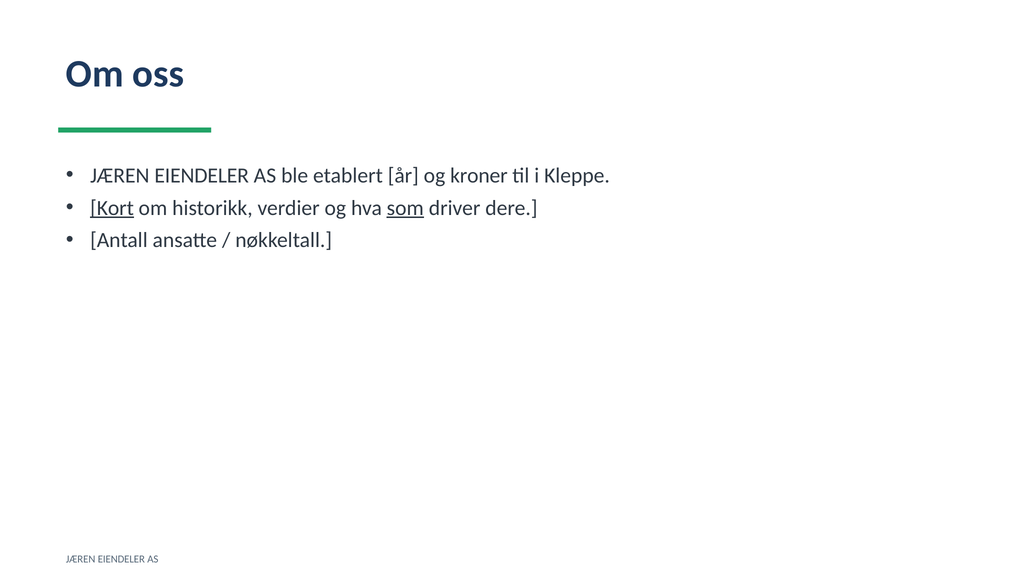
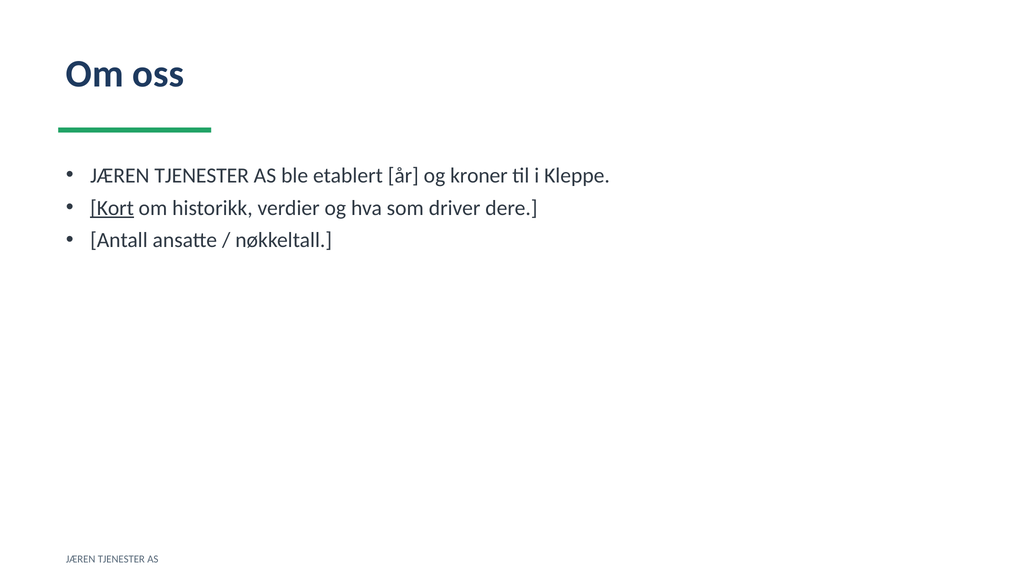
EIENDELER: EIENDELER -> TJENESTER (202, 175)
som underline: present -> none (405, 208)
EIENDELER: EIENDELER -> TJENESTER (121, 559)
